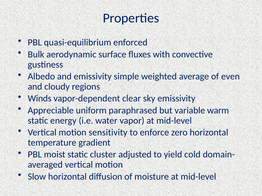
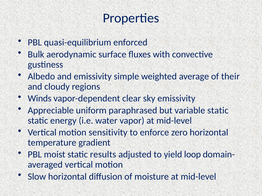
even: even -> their (230, 77)
variable warm: warm -> static (218, 111)
cluster: cluster -> results (103, 155)
cold: cold -> loop (192, 155)
